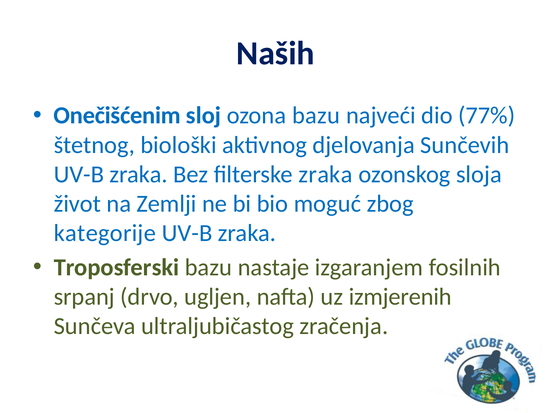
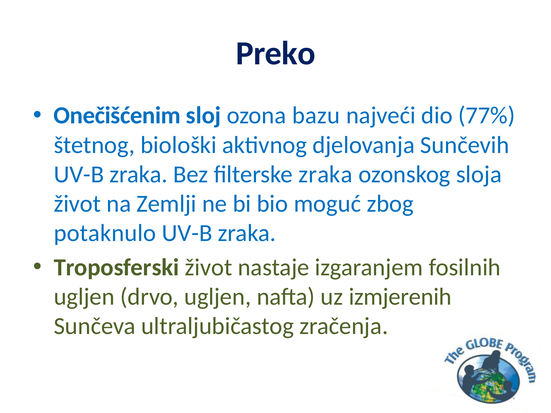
Naših: Naših -> Preko (276, 53)
kategorije: kategorije -> potaknulo (105, 233)
Troposferski bazu: bazu -> život (208, 268)
srpanj: srpanj -> ugljen (84, 297)
